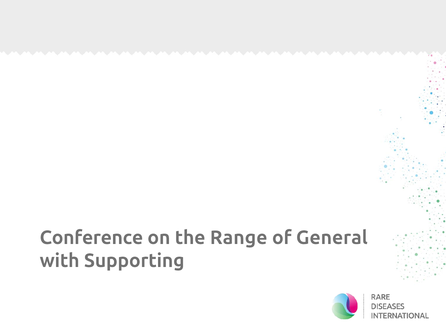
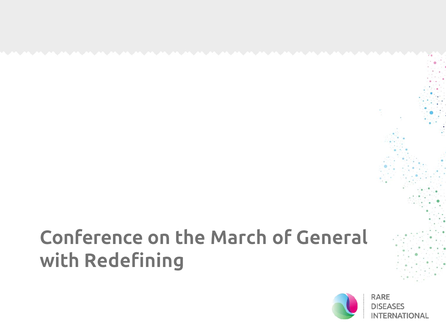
Range: Range -> March (239, 238)
Supporting: Supporting -> Redefining (134, 261)
